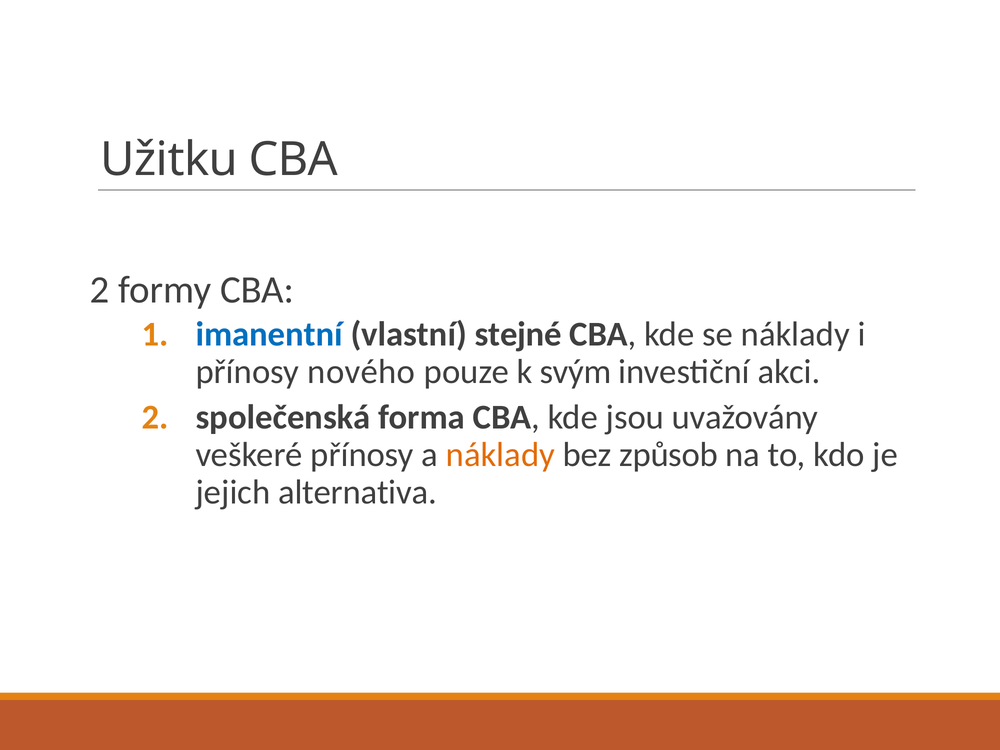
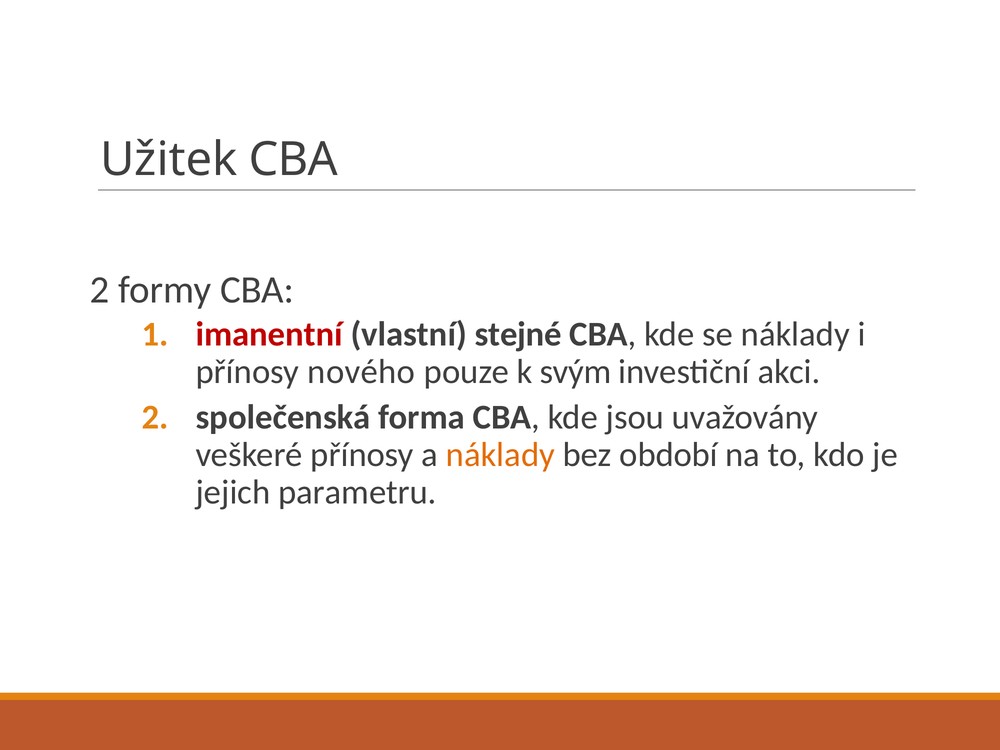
Užitku: Užitku -> Užitek (169, 160)
imanentní colour: blue -> red (269, 334)
způsob: způsob -> období (669, 455)
alternativa: alternativa -> parametru (357, 492)
